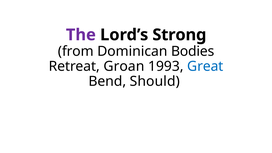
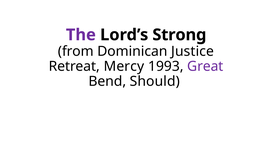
Bodies: Bodies -> Justice (193, 51)
Groan: Groan -> Mercy (124, 66)
Great colour: blue -> purple (205, 66)
